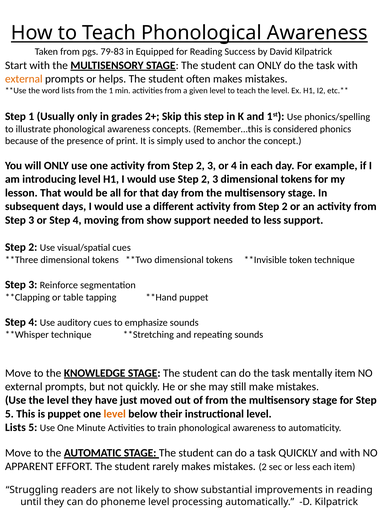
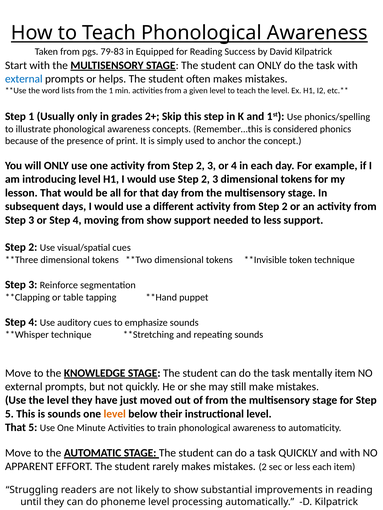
external colour: orange -> blue (24, 79)
is puppet: puppet -> sounds (64, 414)
Lists: Lists -> That (15, 428)
